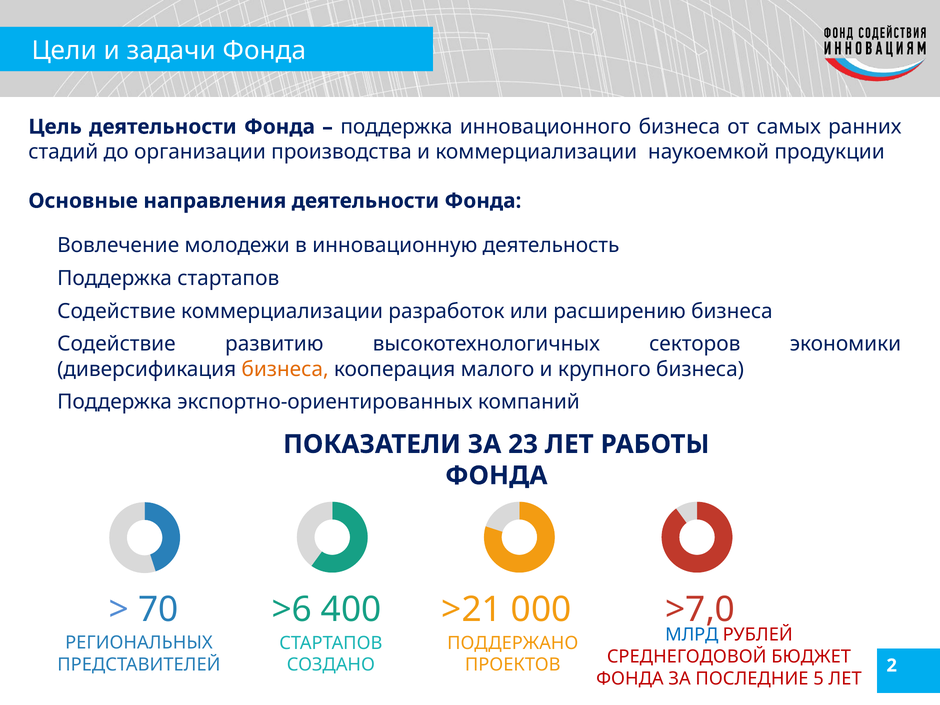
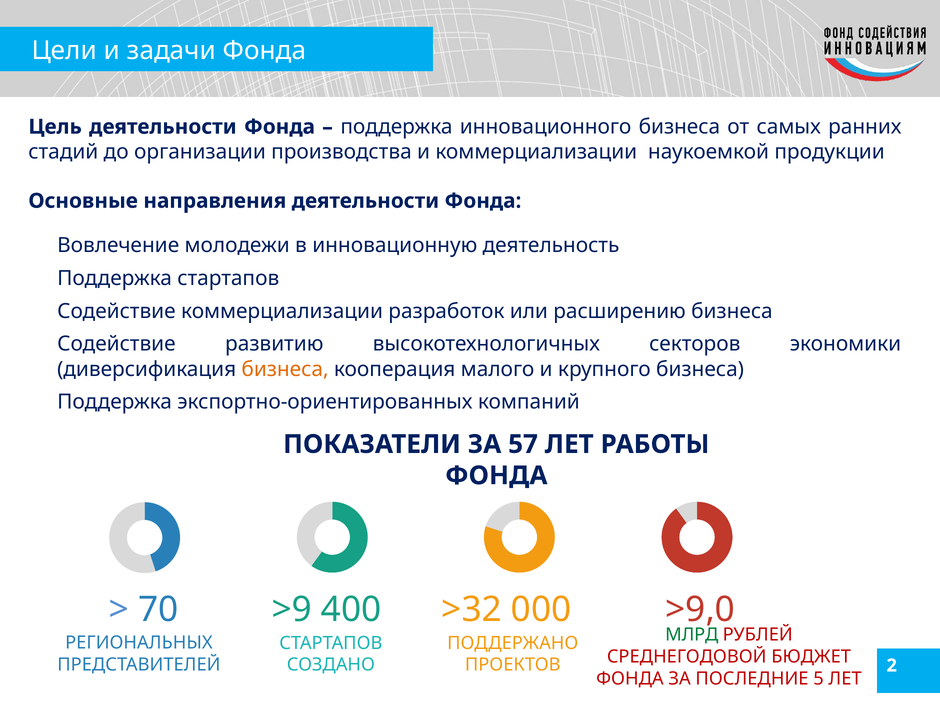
23: 23 -> 57 (523, 444)
>6: >6 -> >9 (292, 610)
>21: >21 -> >32 (472, 610)
>7,0: >7,0 -> >9,0 (700, 610)
МЛРД colour: blue -> green (692, 635)
